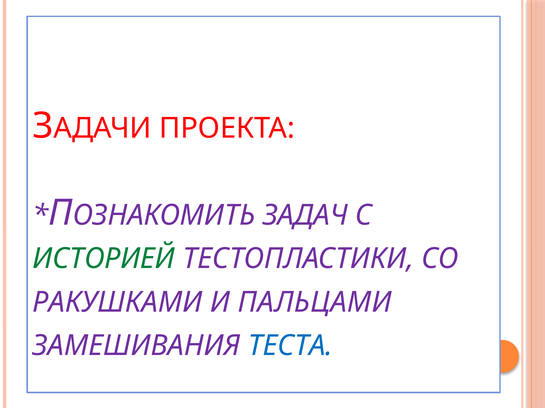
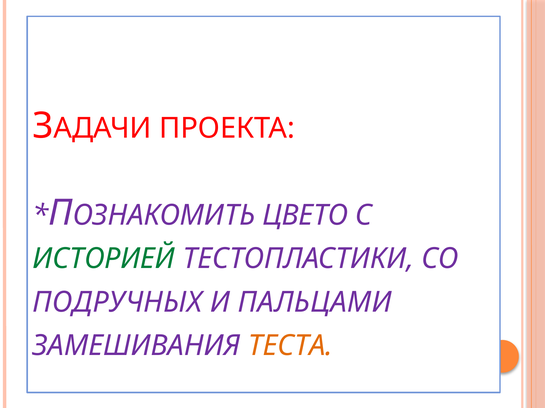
ЗАДАЧ: ЗАДАЧ -> ЦВЕТО (305, 216)
РАКУШКАМИ: РАКУШКАМИ -> ПОДРУЧНЫХ (117, 303)
ТЕСТА colour: blue -> orange (290, 346)
